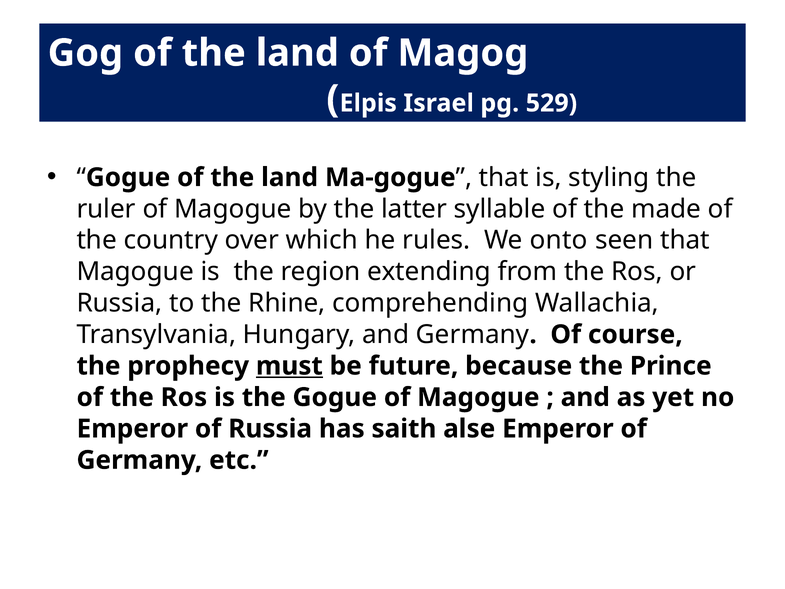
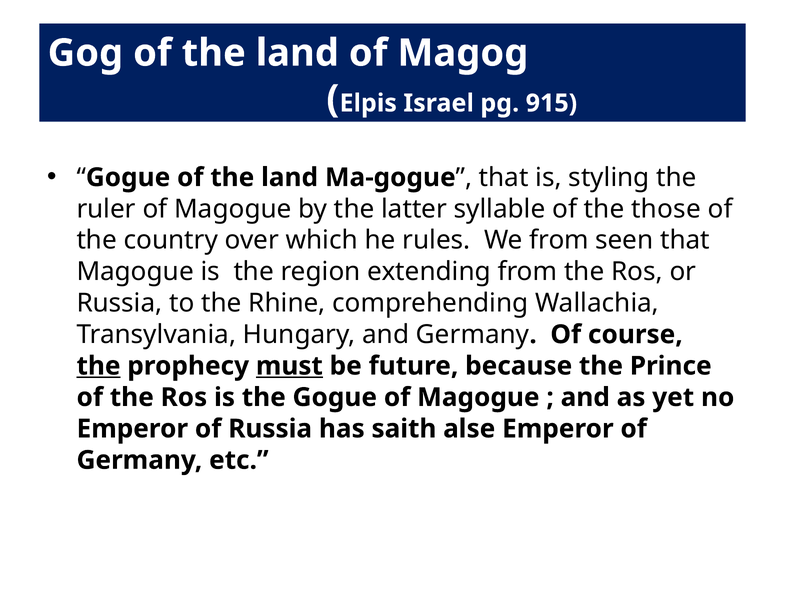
529: 529 -> 915 (551, 103)
made: made -> those (666, 209)
We onto: onto -> from (559, 240)
the underline: none -> present (99, 366)
